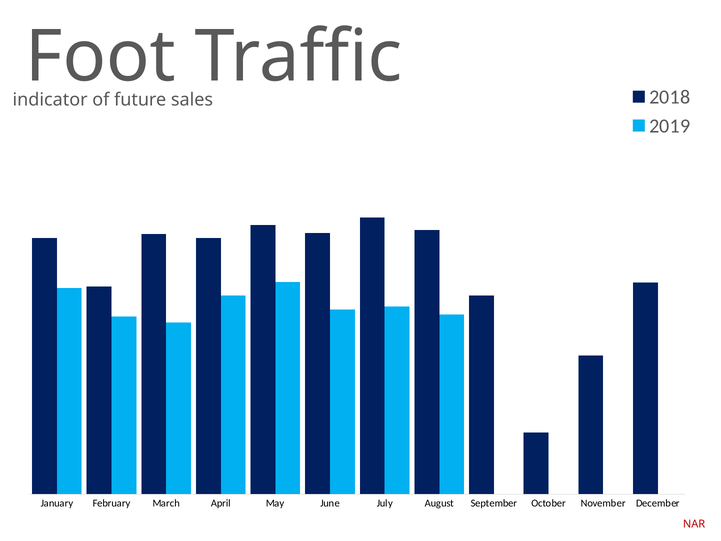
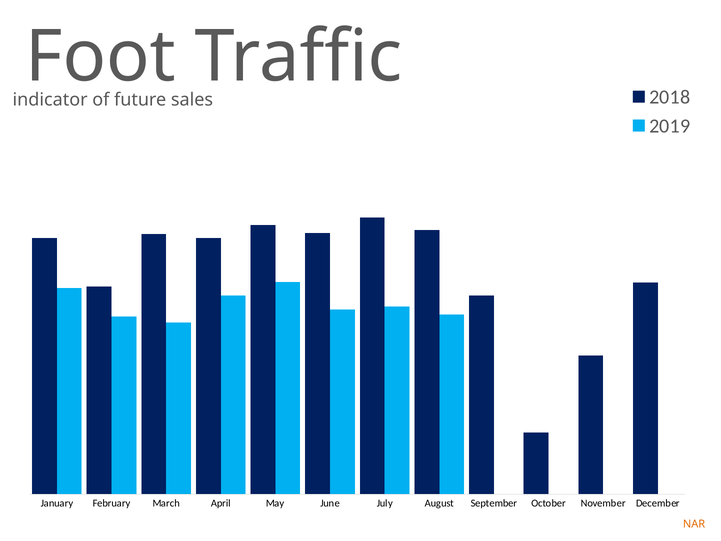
NAR colour: red -> orange (694, 524)
